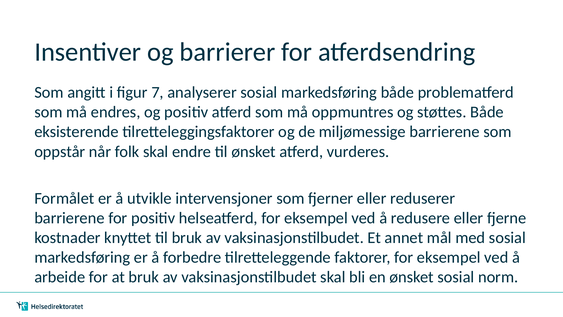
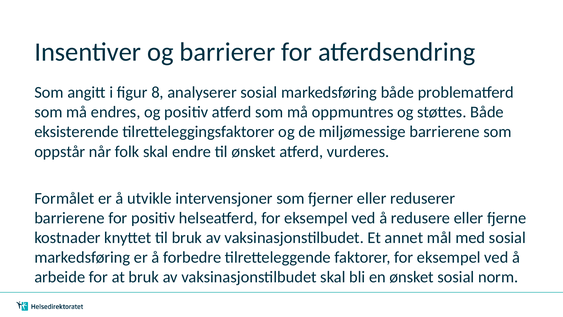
7: 7 -> 8 (158, 92)
